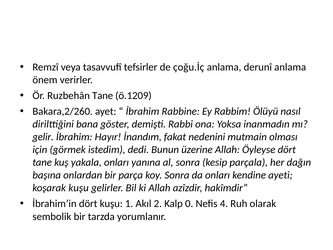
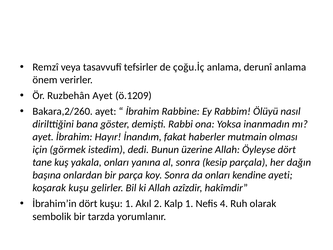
Ruzbehân Tane: Tane -> Ayet (103, 96)
gelir: gelir -> ayet (43, 137)
nedenini: nedenini -> haberler (207, 137)
Kalp 0: 0 -> 1 (189, 204)
